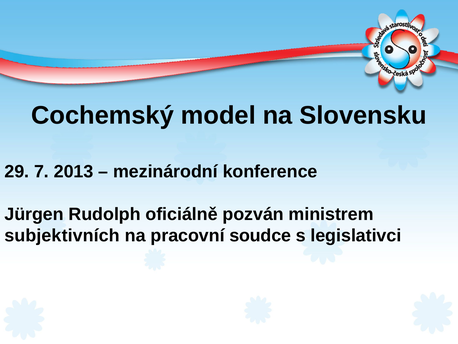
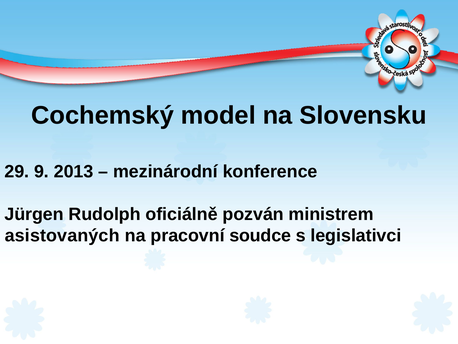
7: 7 -> 9 (42, 171)
subjektivních: subjektivních -> asistovaných (62, 235)
